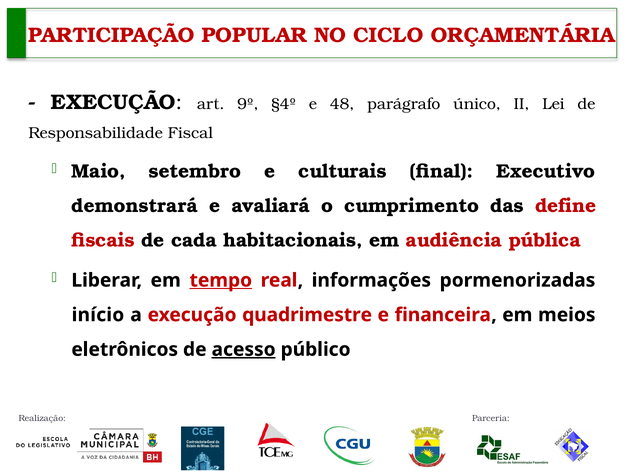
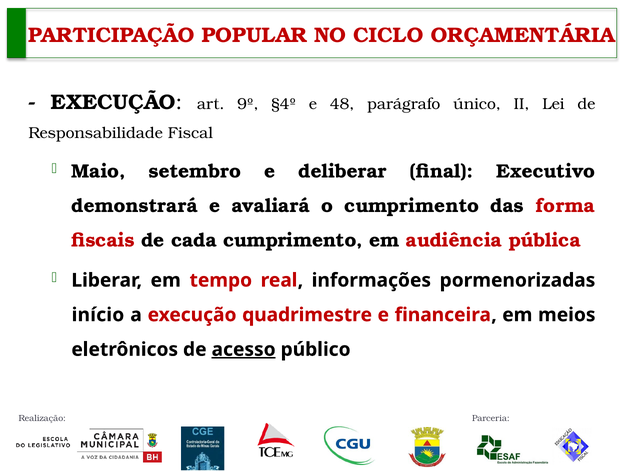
culturais: culturais -> deliberar (343, 171)
define: define -> forma (566, 206)
cada habitacionais: habitacionais -> cumprimento (293, 240)
tempo underline: present -> none (221, 280)
